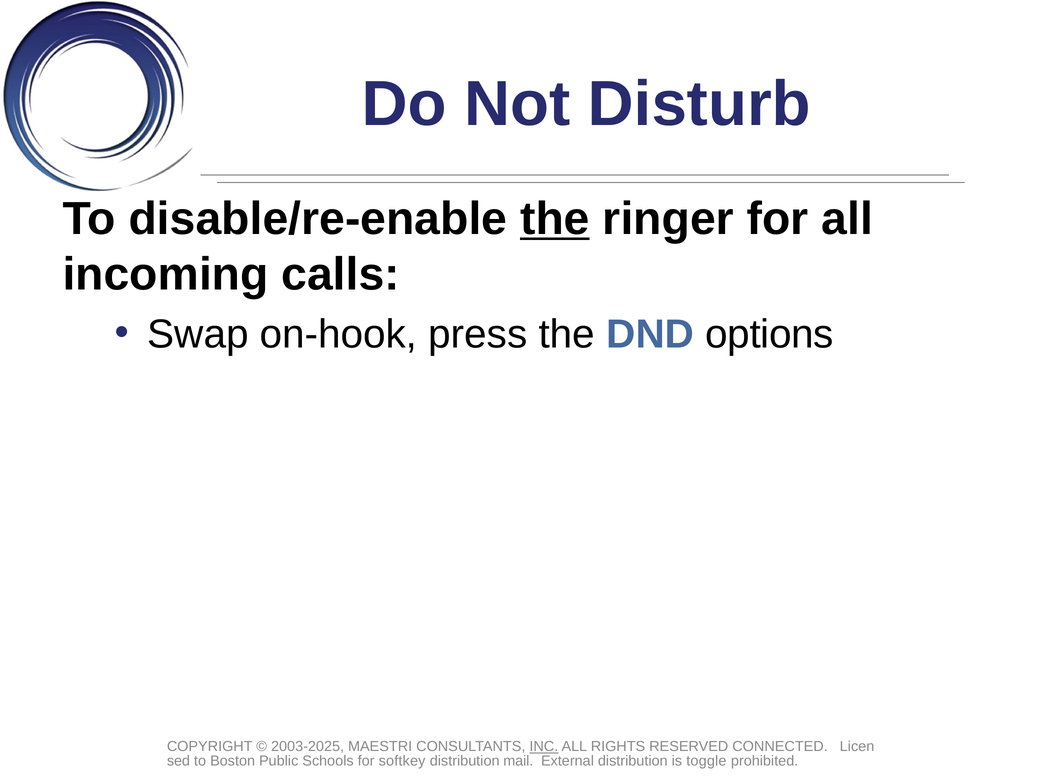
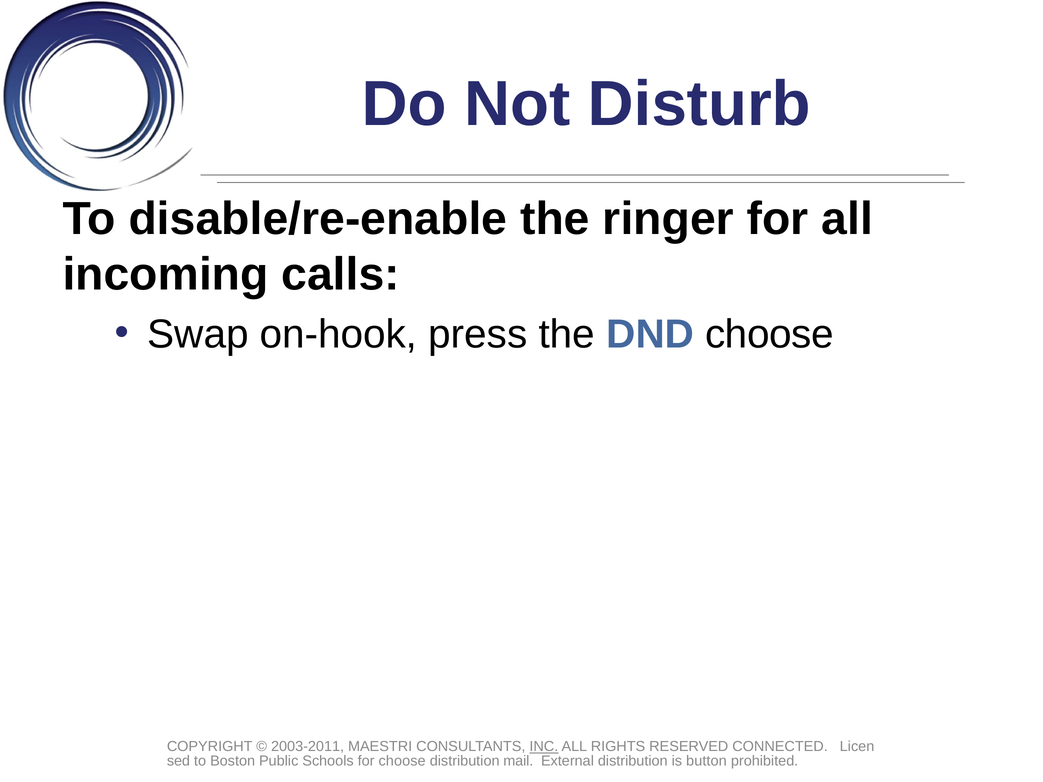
the underline: present -> none (555, 219)
DND options: options -> choose (769, 334)
2003-2025: 2003-2025 -> 2003-2011 (308, 747)
for softkey: softkey -> choose (402, 761)
toggle: toggle -> button (706, 761)
